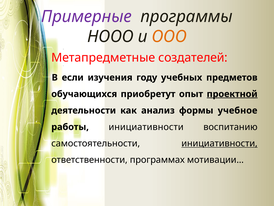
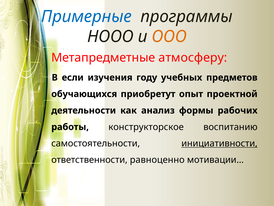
Примерные colour: purple -> blue (86, 16)
создателей: создателей -> атмосферу (193, 57)
проектной underline: present -> none (232, 94)
учебное: учебное -> рабочих (238, 110)
работы инициативности: инициативности -> конструкторское (146, 127)
программах: программах -> равноценно (157, 160)
